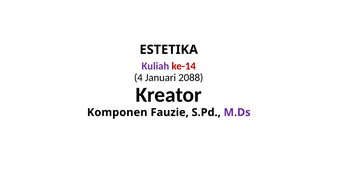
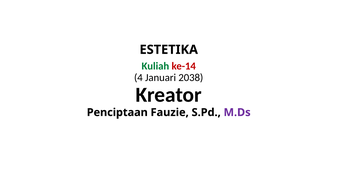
Kuliah colour: purple -> green (155, 66)
2088: 2088 -> 2038 (191, 78)
Komponen: Komponen -> Penciptaan (117, 112)
